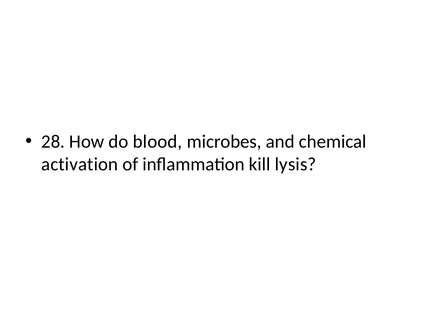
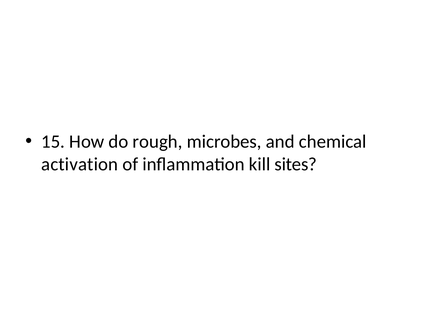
28: 28 -> 15 (53, 141)
blood: blood -> rough (158, 141)
lysis: lysis -> sites (296, 164)
